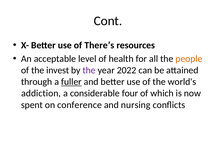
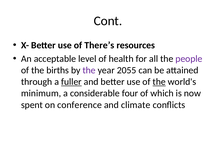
people colour: orange -> purple (189, 59)
invest: invest -> births (58, 70)
2022: 2022 -> 2055 (127, 70)
the underline: none -> present (159, 82)
addiction: addiction -> minimum (41, 93)
nursing: nursing -> climate (136, 105)
